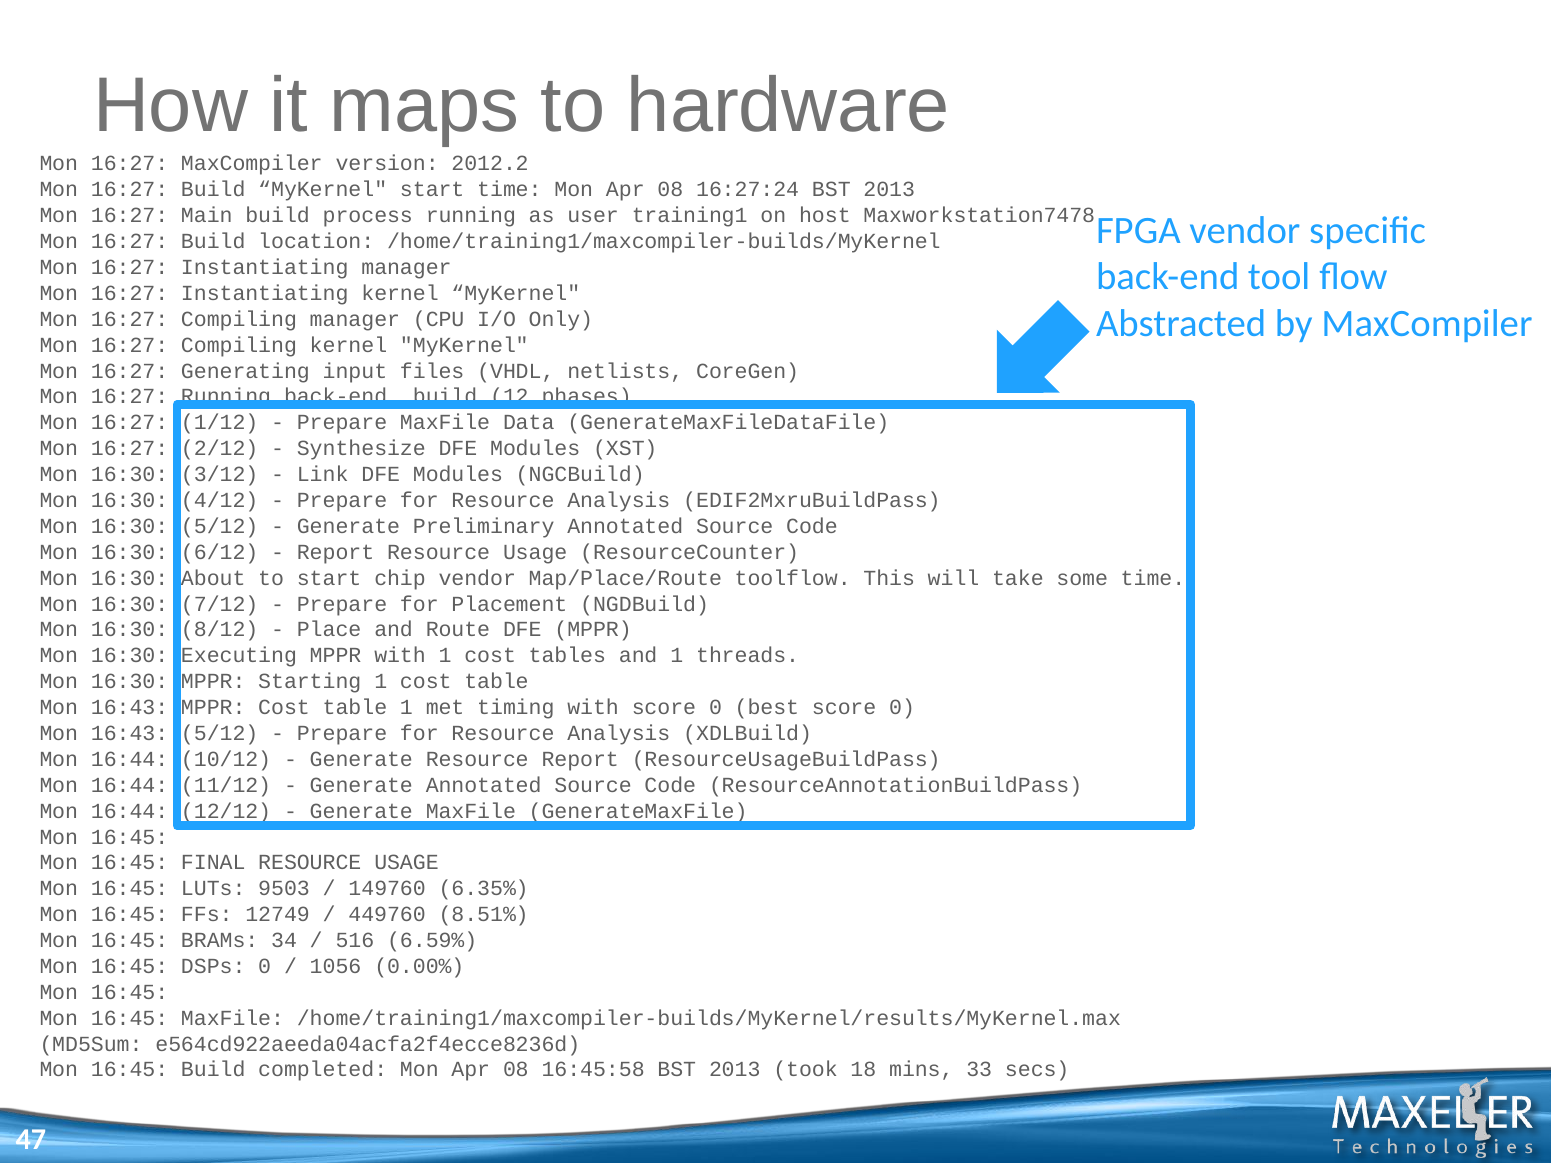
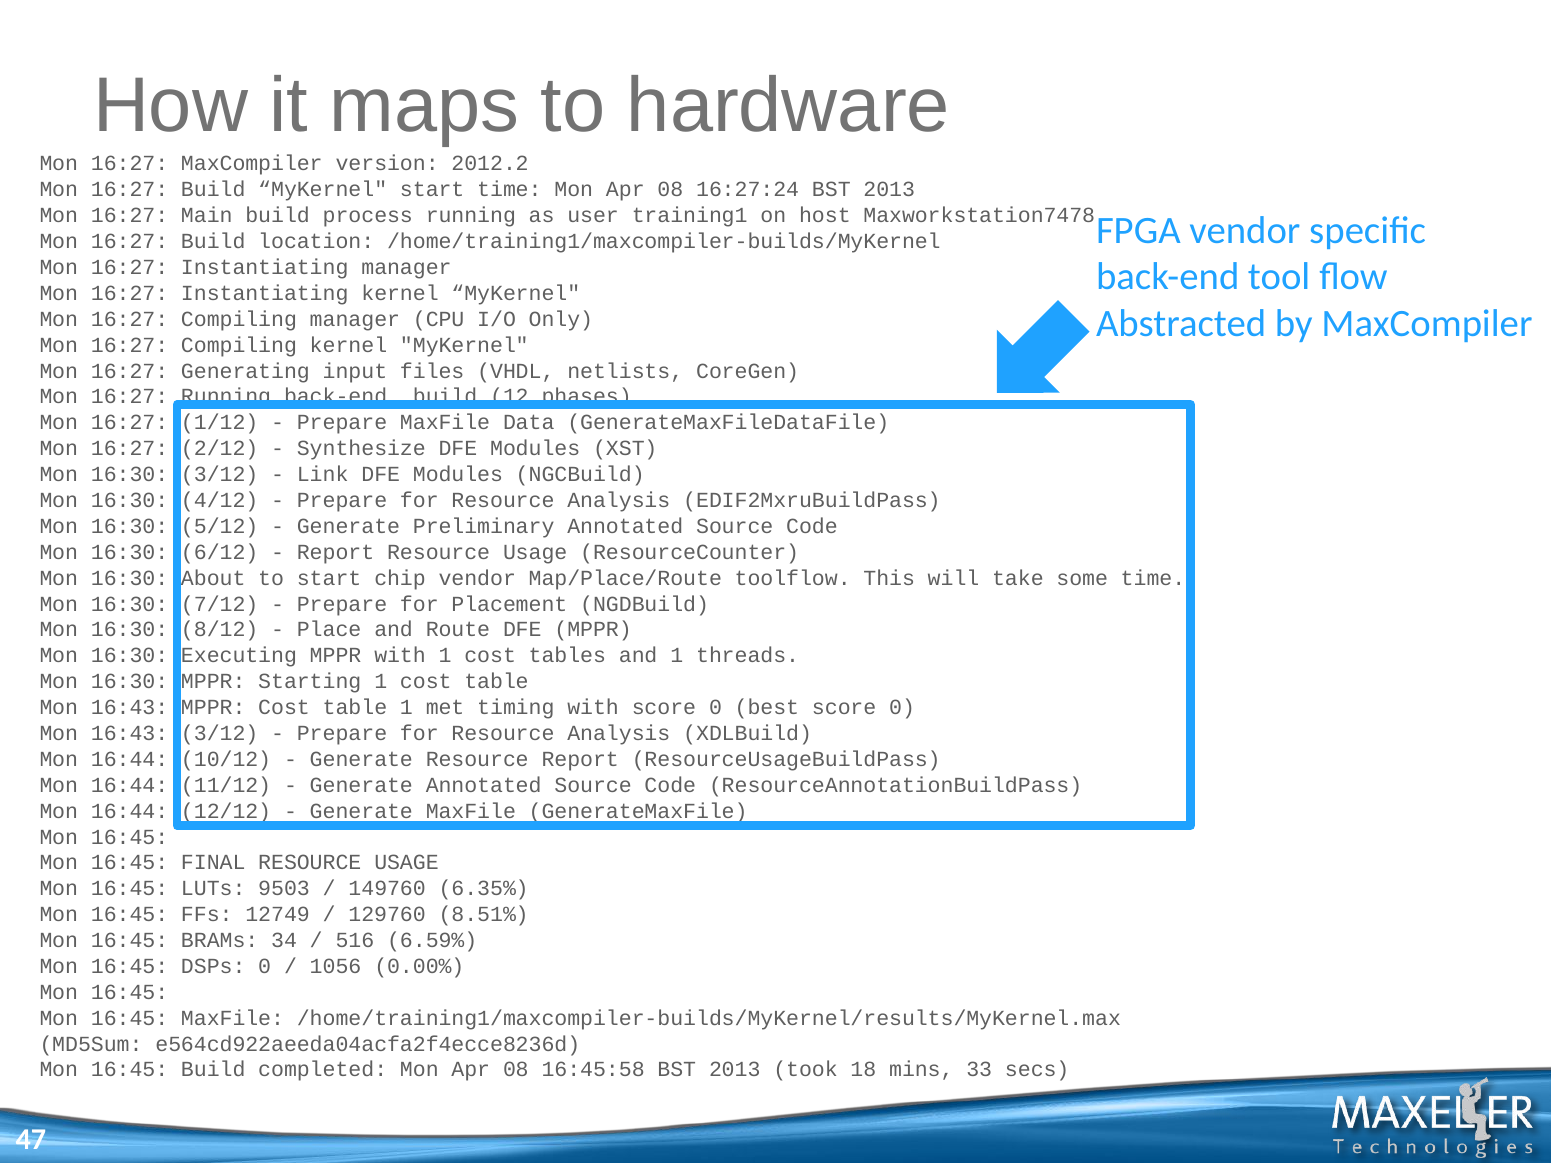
16:43 5/12: 5/12 -> 3/12 (220, 734)
449760: 449760 -> 129760 (387, 915)
